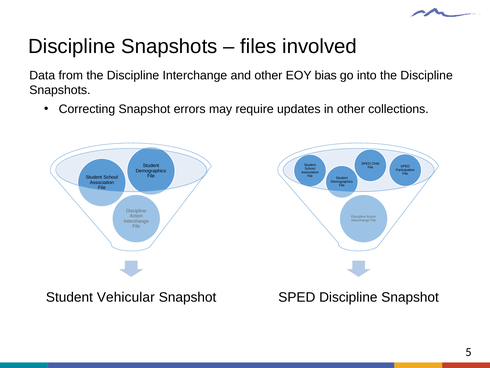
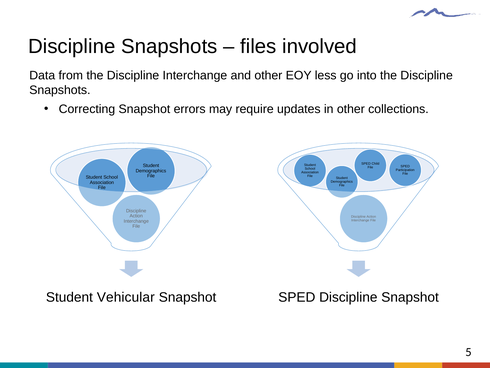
bias: bias -> less (326, 75)
